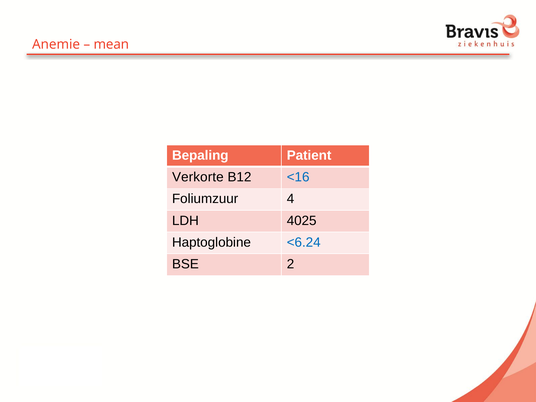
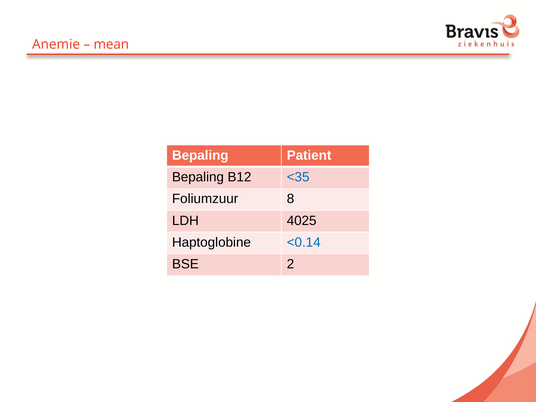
Verkorte: Verkorte -> Bepaling (198, 177)
<16: <16 -> <35 (298, 177)
4: 4 -> 8 (290, 199)
<6.24: <6.24 -> <0.14 (304, 242)
